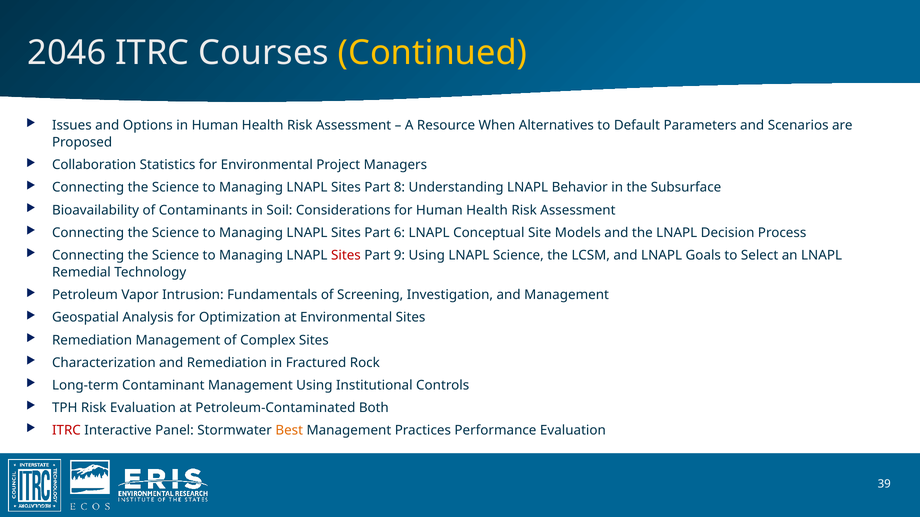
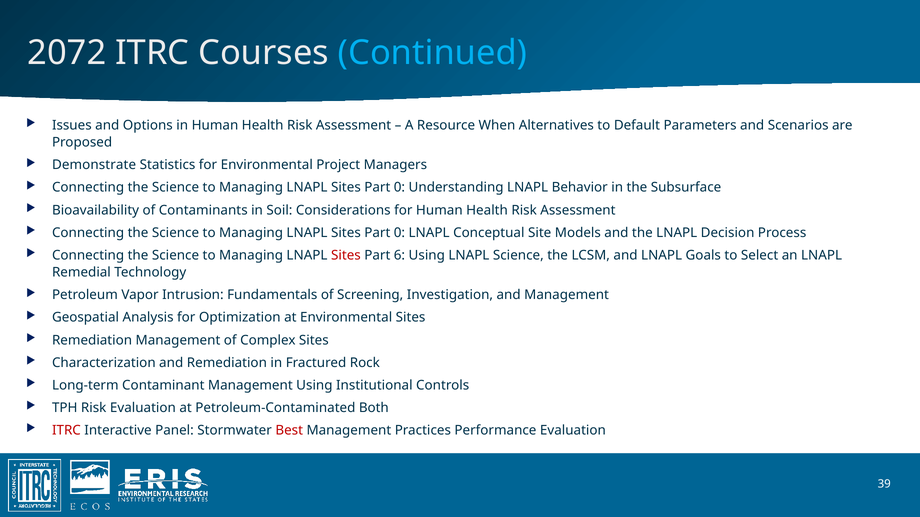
2046: 2046 -> 2072 (67, 53)
Continued colour: yellow -> light blue (433, 53)
Collaboration: Collaboration -> Demonstrate (94, 165)
8: 8 -> 0 (399, 188)
6: 6 -> 0 (399, 233)
9: 9 -> 6 (399, 255)
Best colour: orange -> red (289, 431)
